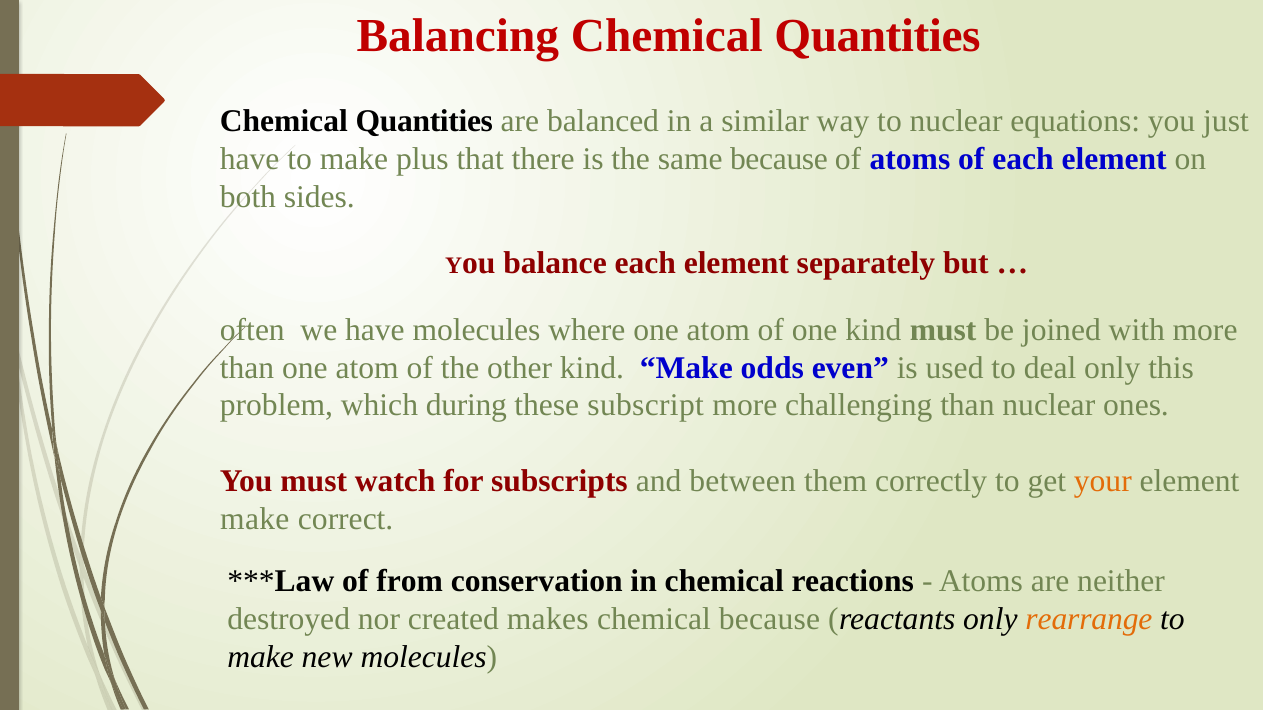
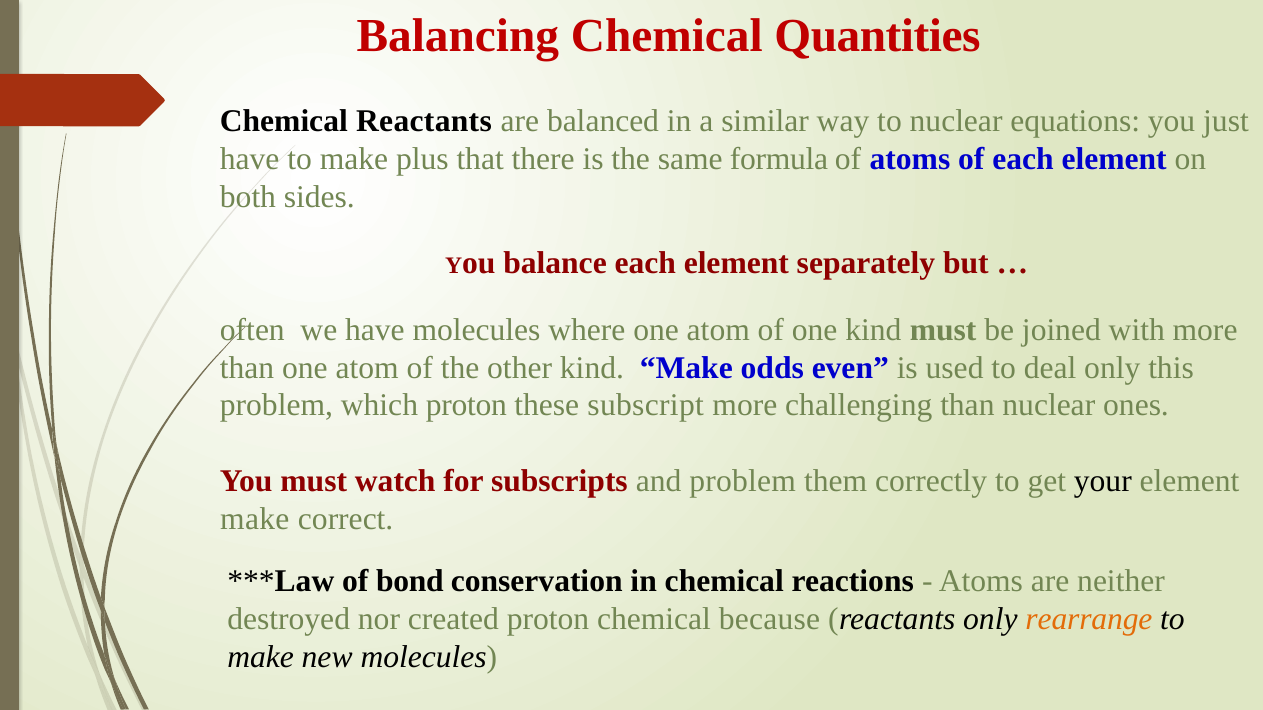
Quantities: Quantities -> Reactants (424, 122)
same because: because -> formula (779, 160)
which during: during -> proton (466, 406)
and between: between -> problem (743, 482)
your colour: orange -> black (1103, 482)
from: from -> bond (410, 581)
created makes: makes -> proton (548, 619)
